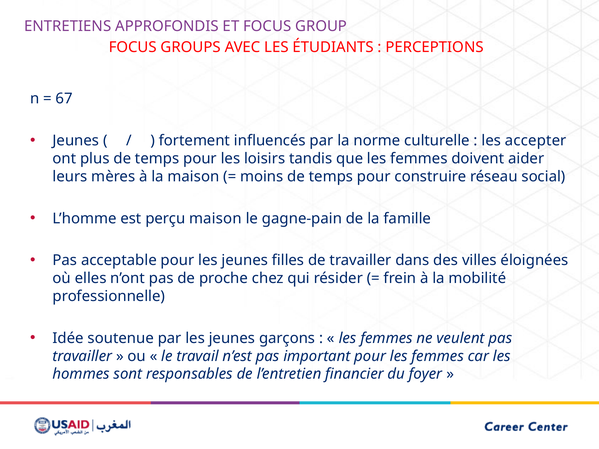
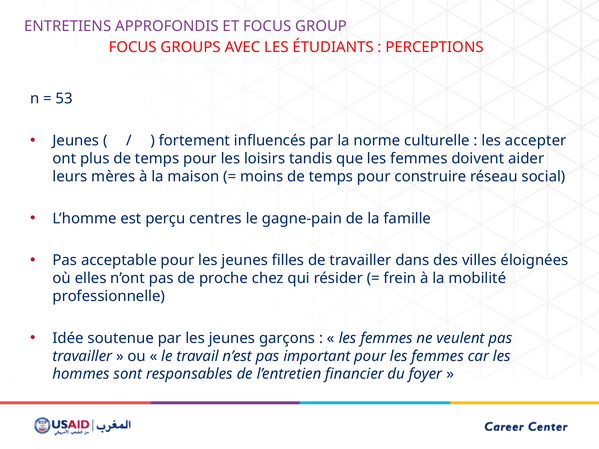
67: 67 -> 53 (64, 99)
perçu maison: maison -> centres (215, 219)
